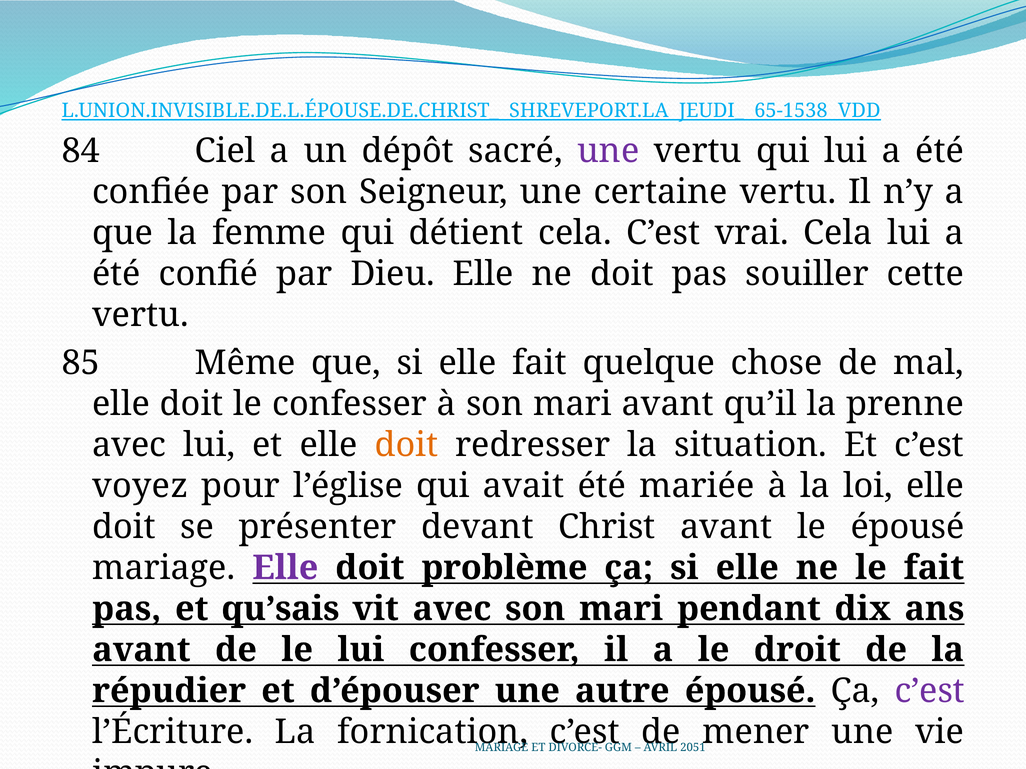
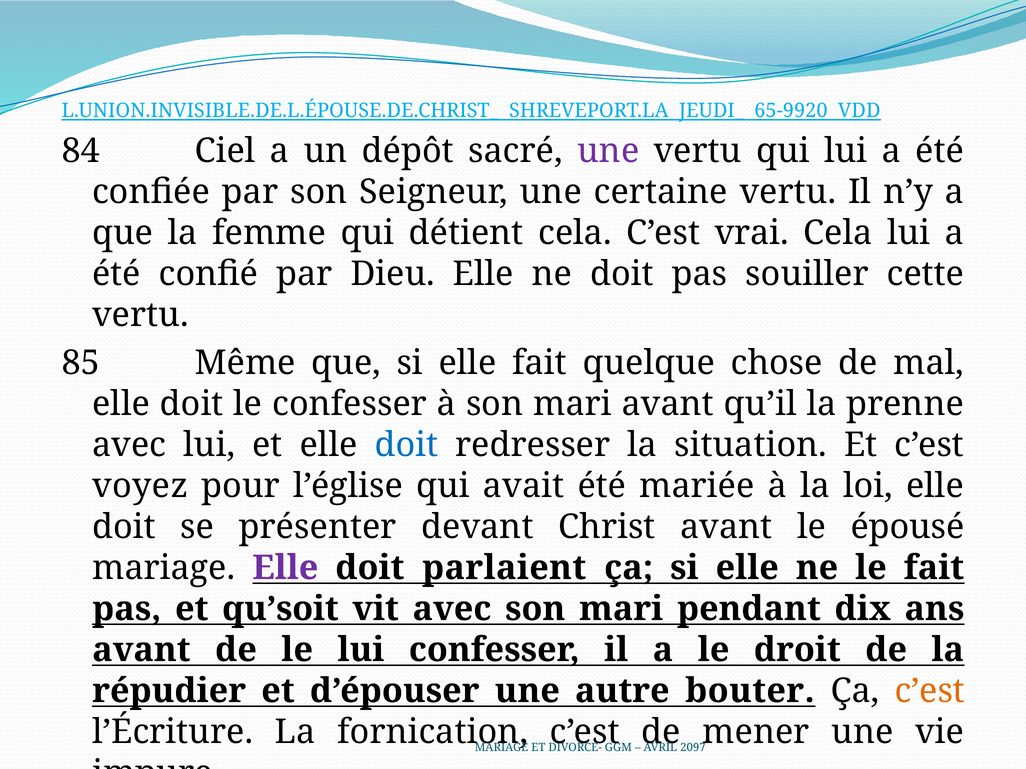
65-1538: 65-1538 -> 65-9920 (791, 111)
doit colour: orange -> blue (406, 445)
problème: problème -> parlaient (504, 568)
qu’sais: qu’sais -> qu’soit (280, 609)
autre épousé: épousé -> bouter (750, 691)
c’est colour: purple -> orange (930, 691)
2051: 2051 -> 2097 (693, 748)
